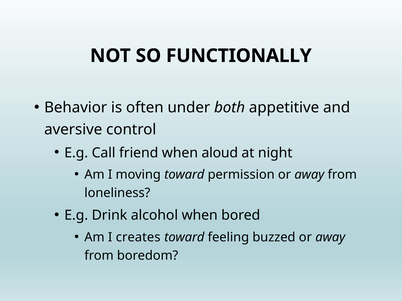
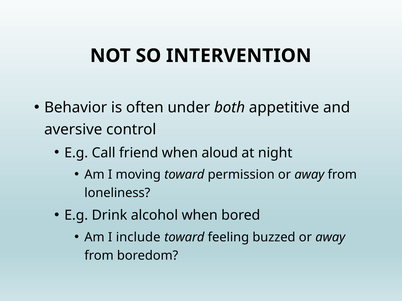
FUNCTIONALLY: FUNCTIONALLY -> INTERVENTION (239, 56)
creates: creates -> include (138, 238)
